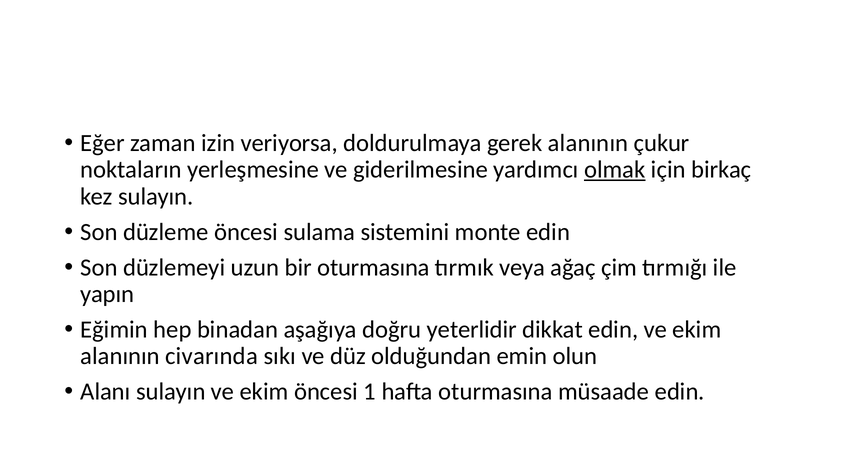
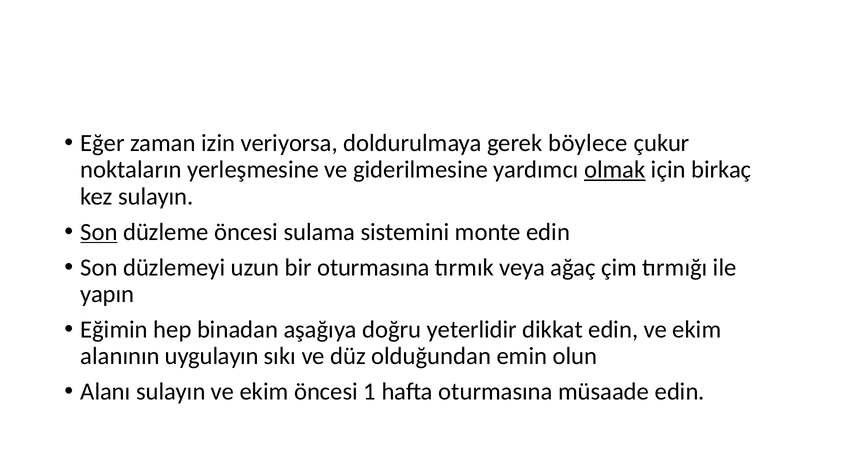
gerek alanının: alanının -> böylece (588, 143)
Son underline: none -> present (99, 232)
civarında: civarında -> uygulayın (212, 356)
